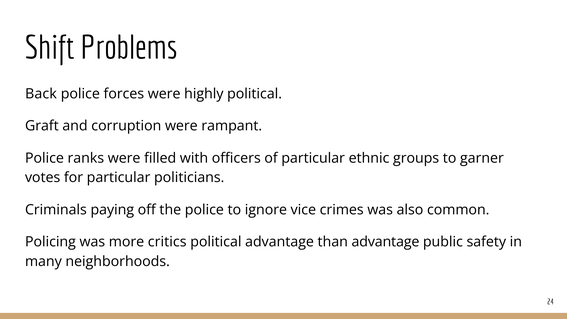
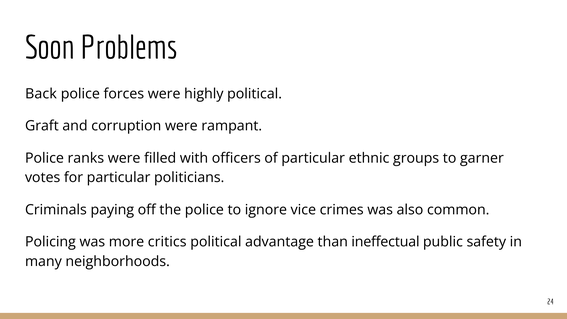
Shift: Shift -> Soon (50, 48)
than advantage: advantage -> ineffectual (385, 242)
